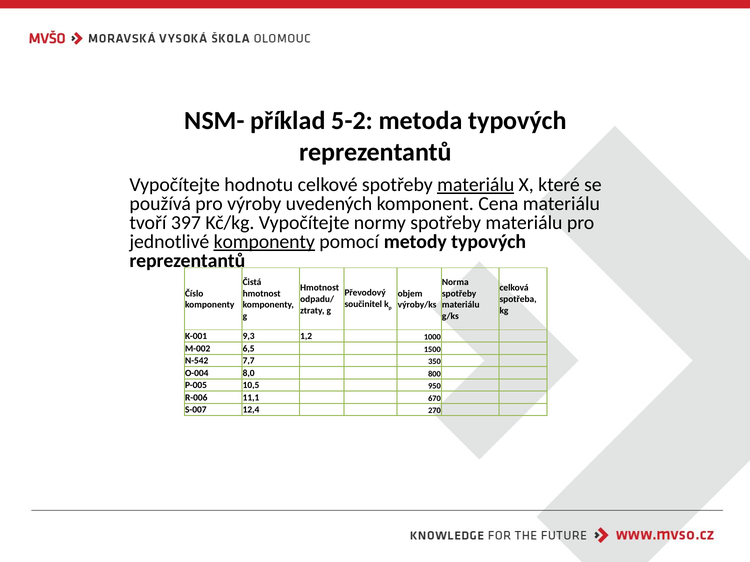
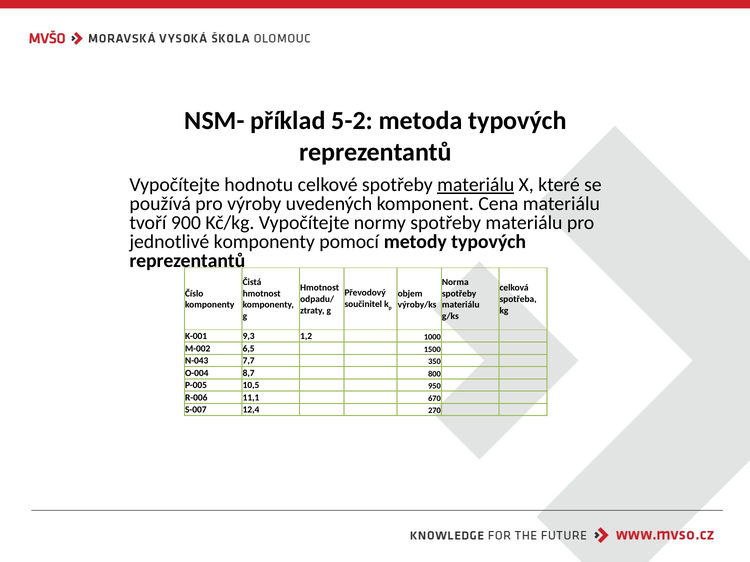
397: 397 -> 900 (186, 223)
komponenty underline: present -> none (264, 242)
N-542: N-542 -> N-043 (197, 361)
8,0: 8,0 -> 8,7 (249, 373)
